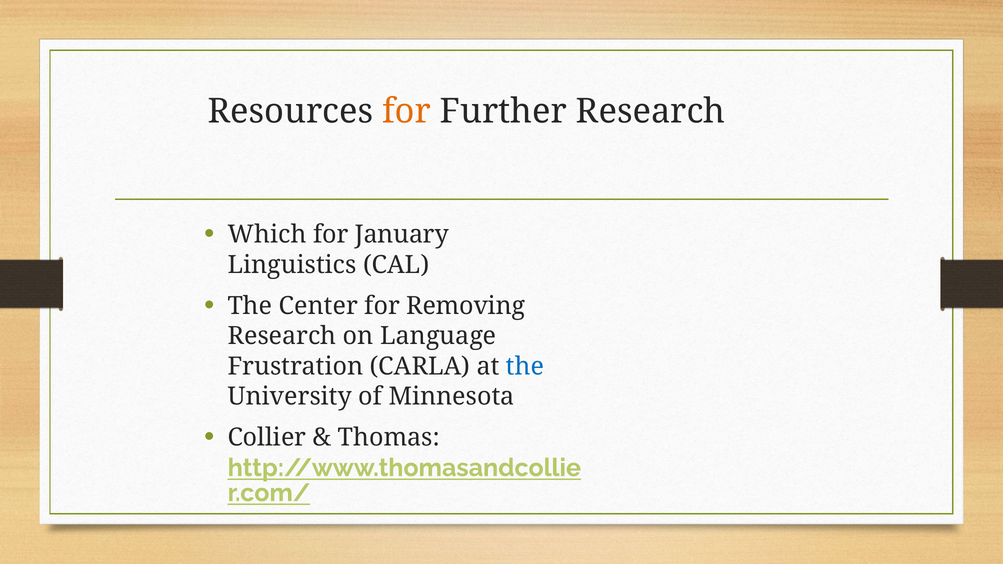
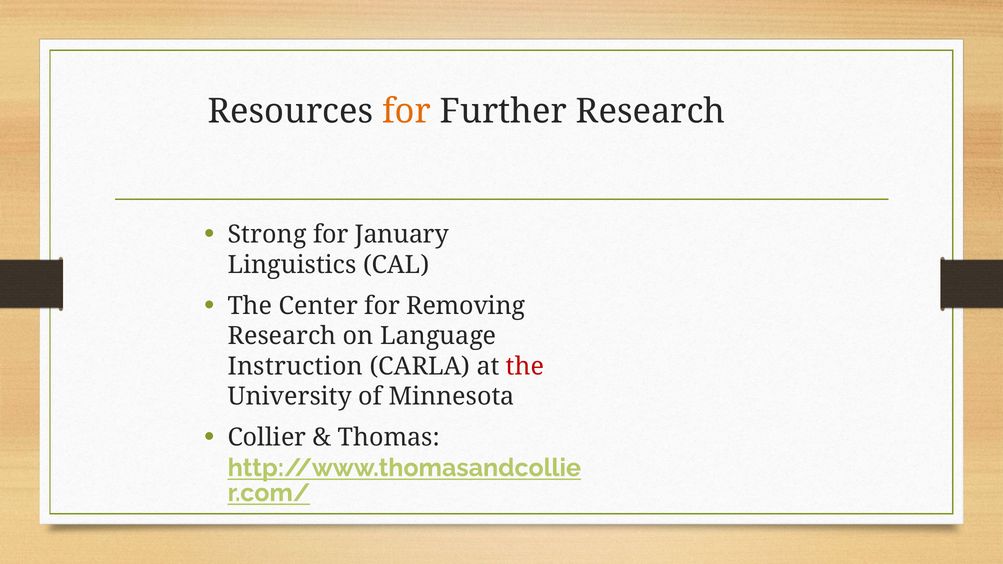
Which: Which -> Strong (267, 235)
Frustration: Frustration -> Instruction (295, 366)
the colour: blue -> red (525, 366)
